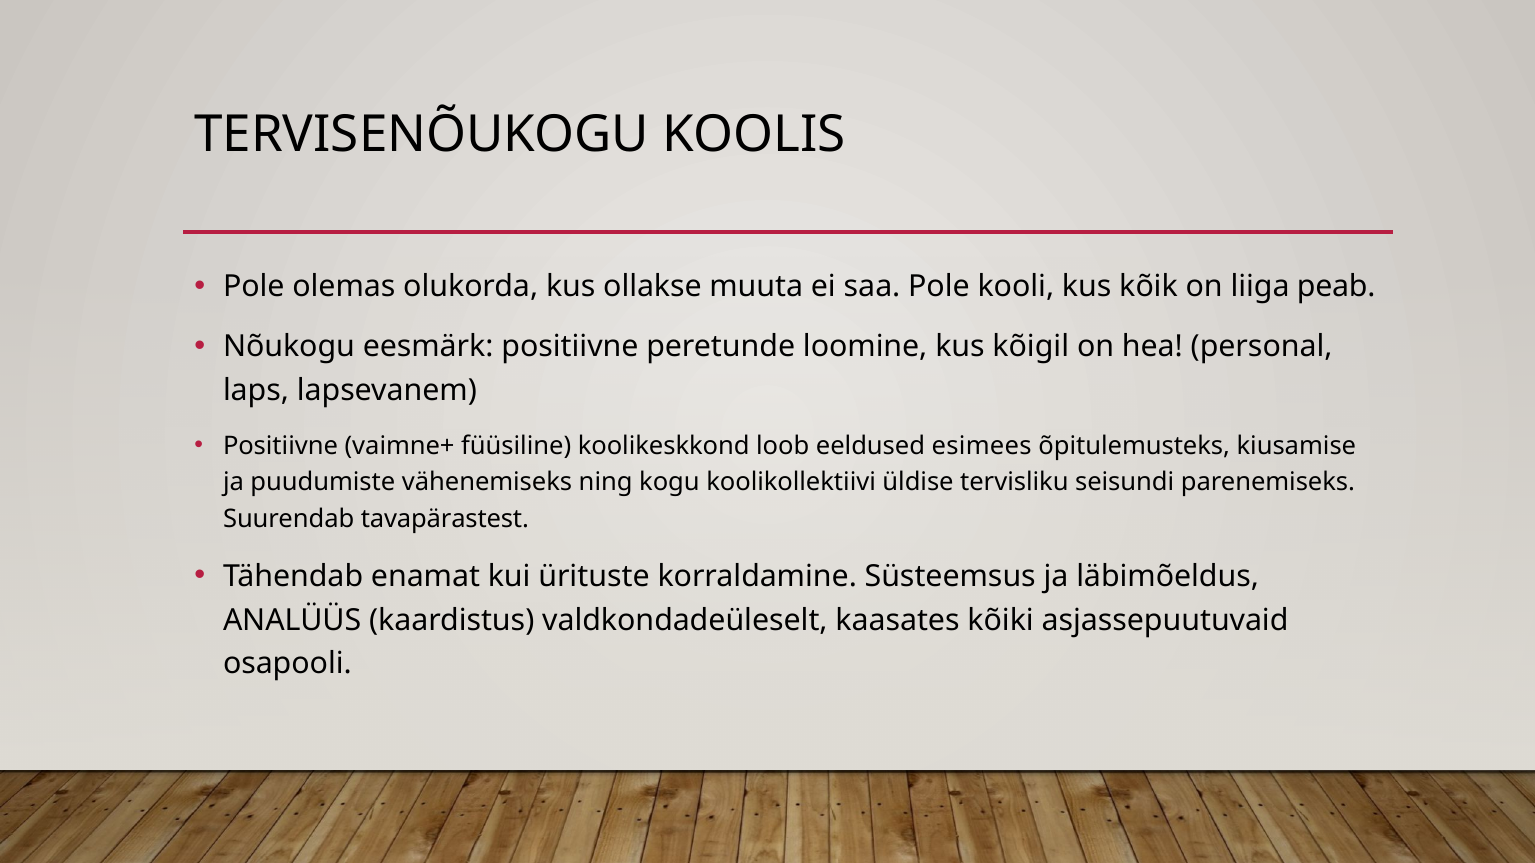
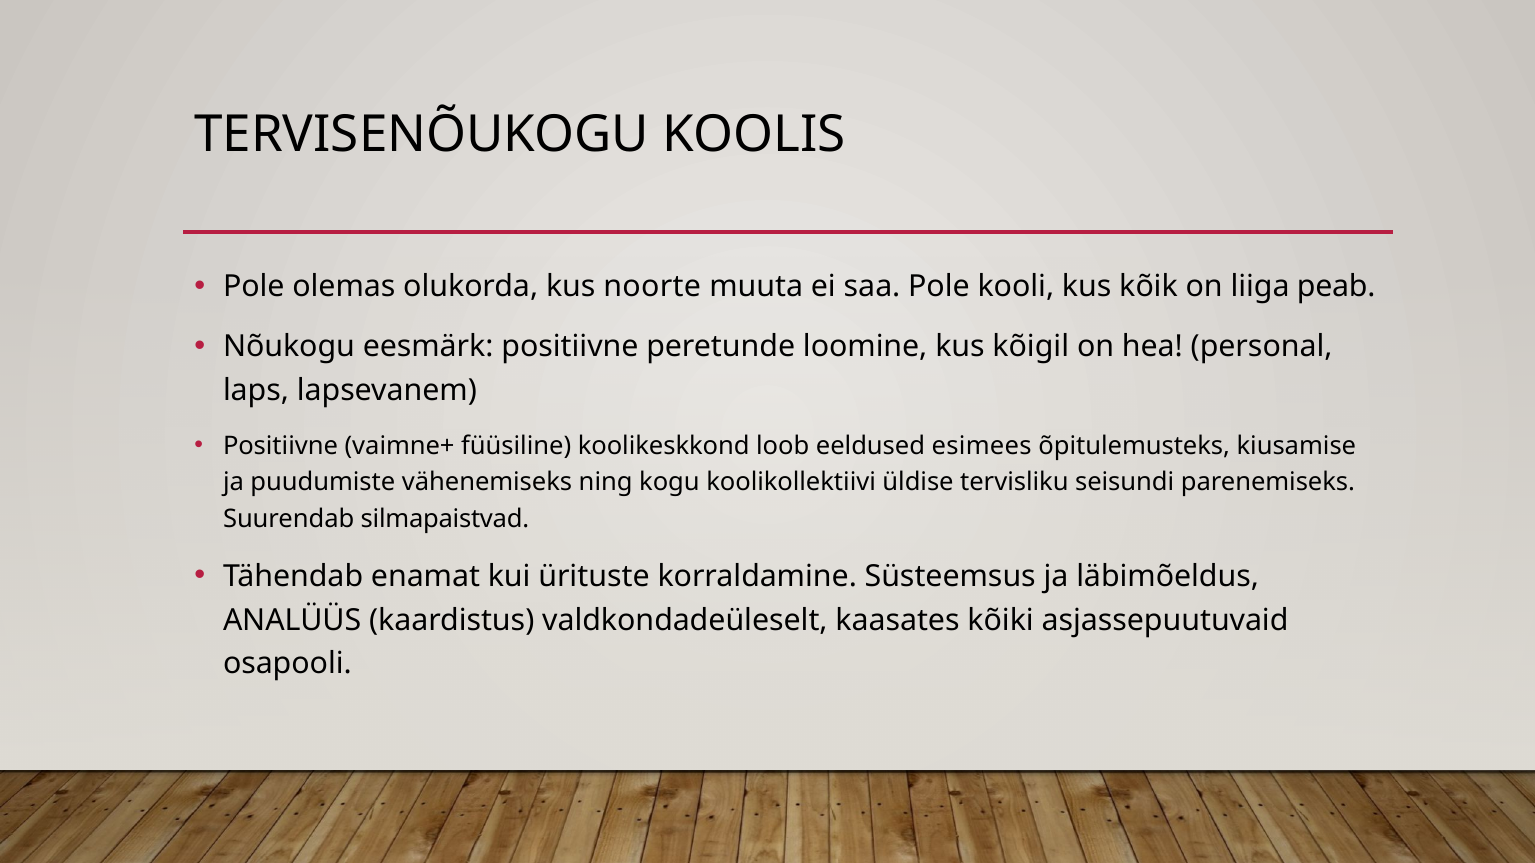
ollakse: ollakse -> noorte (652, 287)
tavapärastest: tavapärastest -> silmapaistvad (445, 519)
